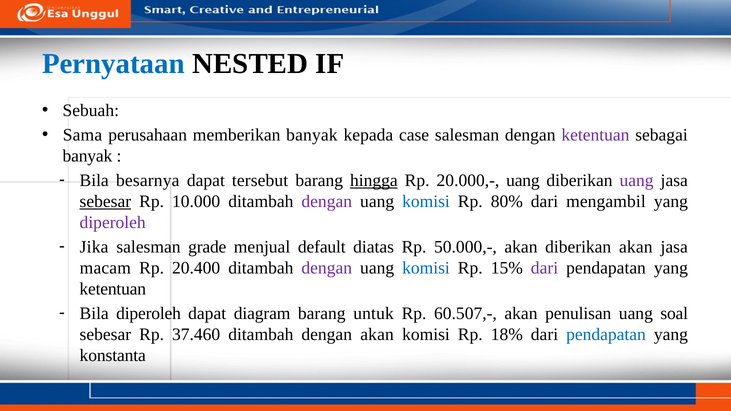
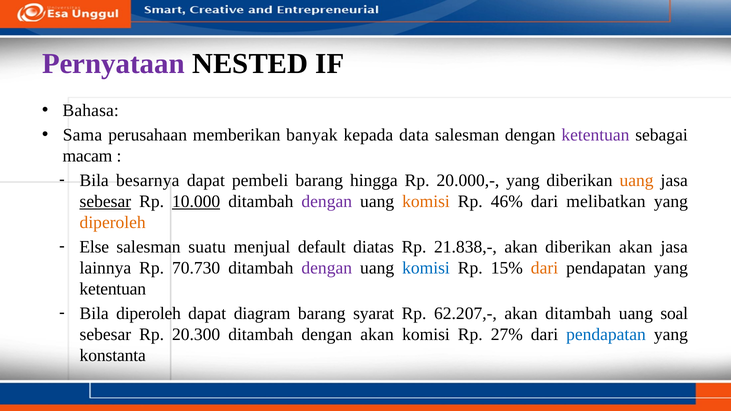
Pernyataan colour: blue -> purple (114, 64)
Sebuah: Sebuah -> Bahasa (91, 110)
case: case -> data (414, 135)
banyak: banyak -> macam (87, 156)
tersebut: tersebut -> pembeli (260, 180)
hingga underline: present -> none (374, 180)
20.000,- uang: uang -> yang (523, 180)
uang colour: purple -> orange (637, 180)
10.000 underline: none -> present (196, 201)
komisi colour: blue -> orange (426, 201)
80%: 80% -> 46% (507, 201)
mengambil: mengambil -> melibatkan (606, 201)
diperoleh colour: purple -> orange (113, 222)
Jika: Jika -> Else (94, 247)
grade: grade -> suatu (207, 247)
50.000,-: 50.000,- -> 21.838,- (465, 247)
macam: macam -> lainnya (105, 268)
20.400: 20.400 -> 70.730 (196, 268)
dari colour: purple -> orange (544, 268)
untuk: untuk -> syarat (374, 313)
60.507,-: 60.507,- -> 62.207,- (465, 313)
akan penulisan: penulisan -> ditambah (578, 313)
37.460: 37.460 -> 20.300 (196, 334)
18%: 18% -> 27% (507, 334)
